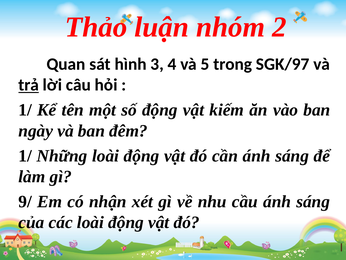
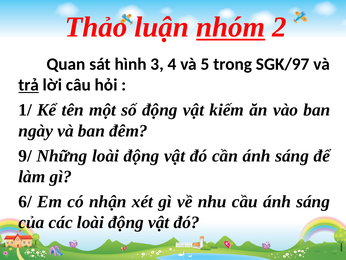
nhóm underline: none -> present (231, 27)
1/: 1/ -> 9/ (25, 156)
9/: 9/ -> 6/ (25, 201)
